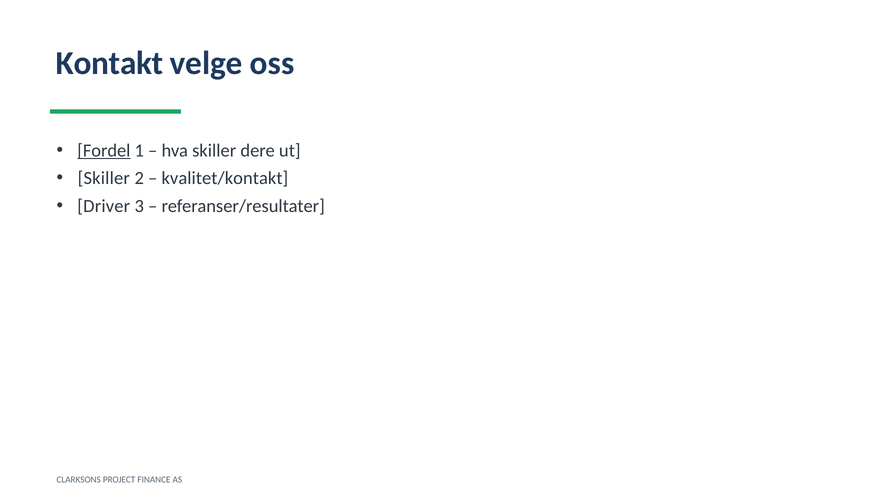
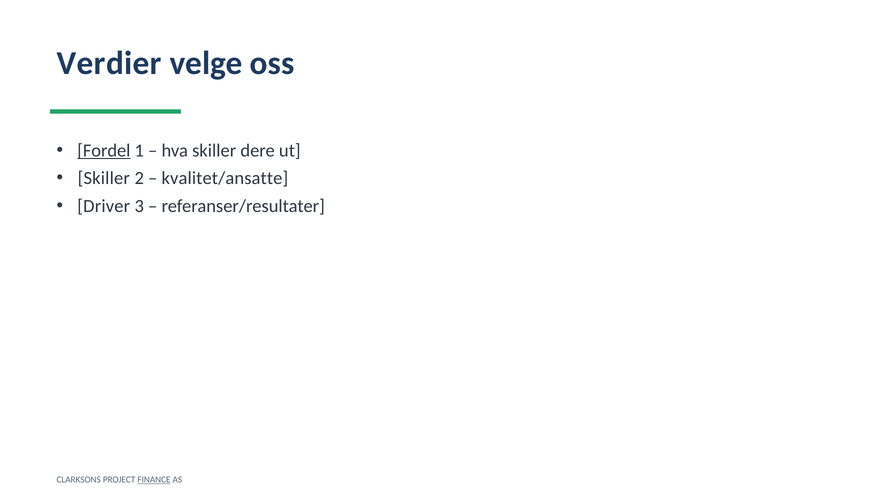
Kontakt: Kontakt -> Verdier (109, 63)
kvalitet/kontakt: kvalitet/kontakt -> kvalitet/ansatte (225, 178)
FINANCE underline: none -> present (154, 479)
